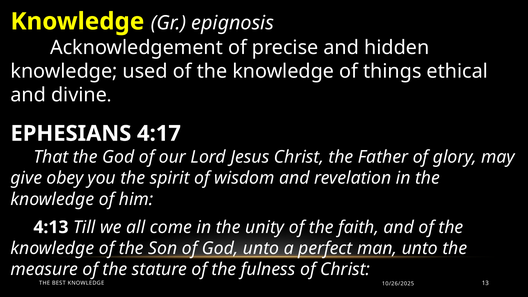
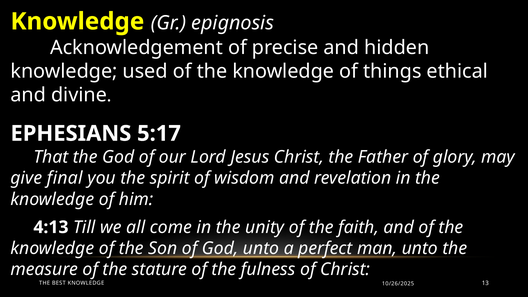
4:17: 4:17 -> 5:17 (159, 134)
obey: obey -> final (65, 178)
